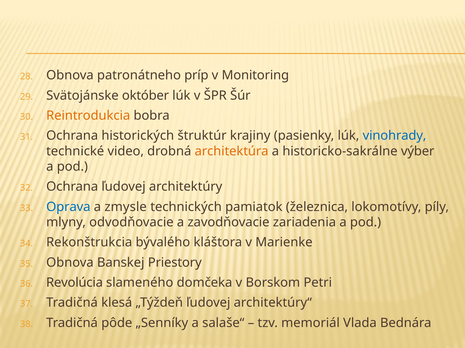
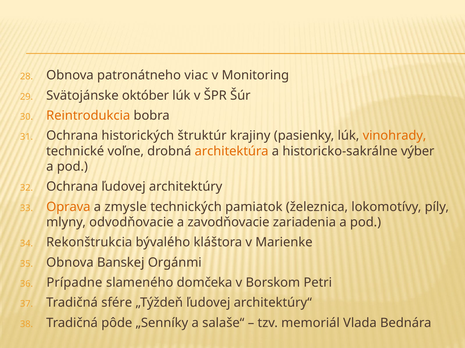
príp: príp -> viac (196, 75)
vinohrady colour: blue -> orange (395, 136)
video: video -> voľne (126, 151)
Oprava colour: blue -> orange (68, 207)
Priestory: Priestory -> Orgánmi (175, 263)
Revolúcia: Revolúcia -> Prípadne (74, 283)
klesá: klesá -> sfére (117, 303)
